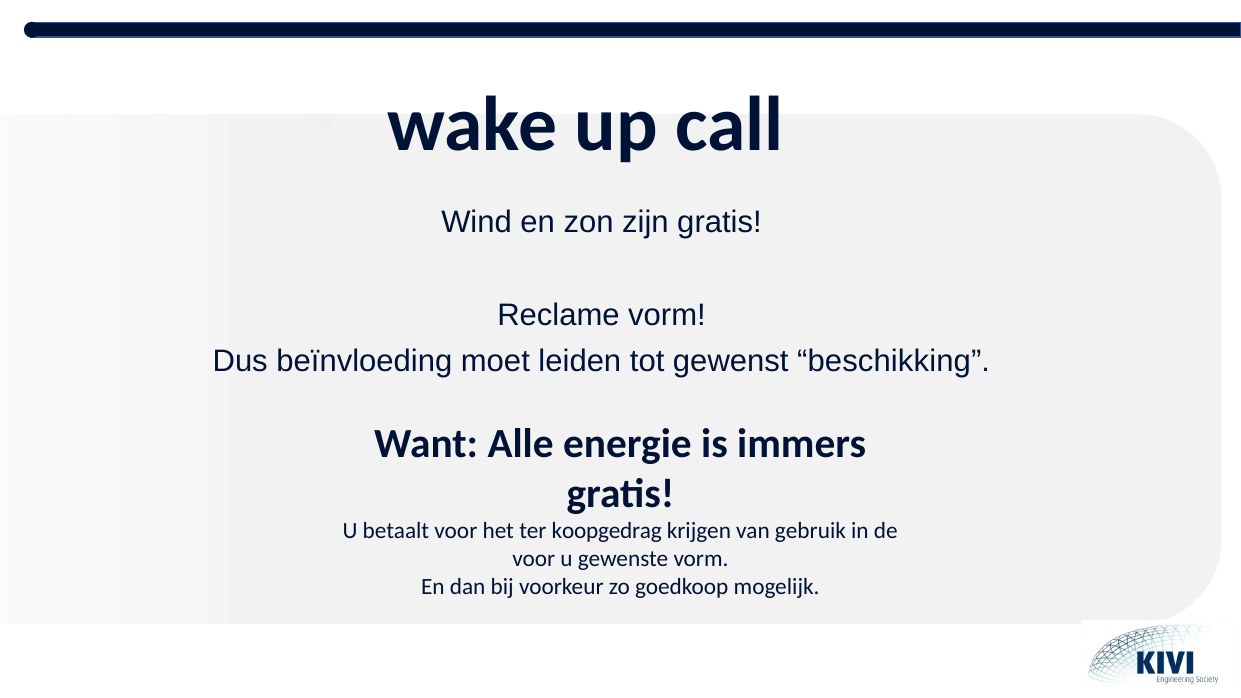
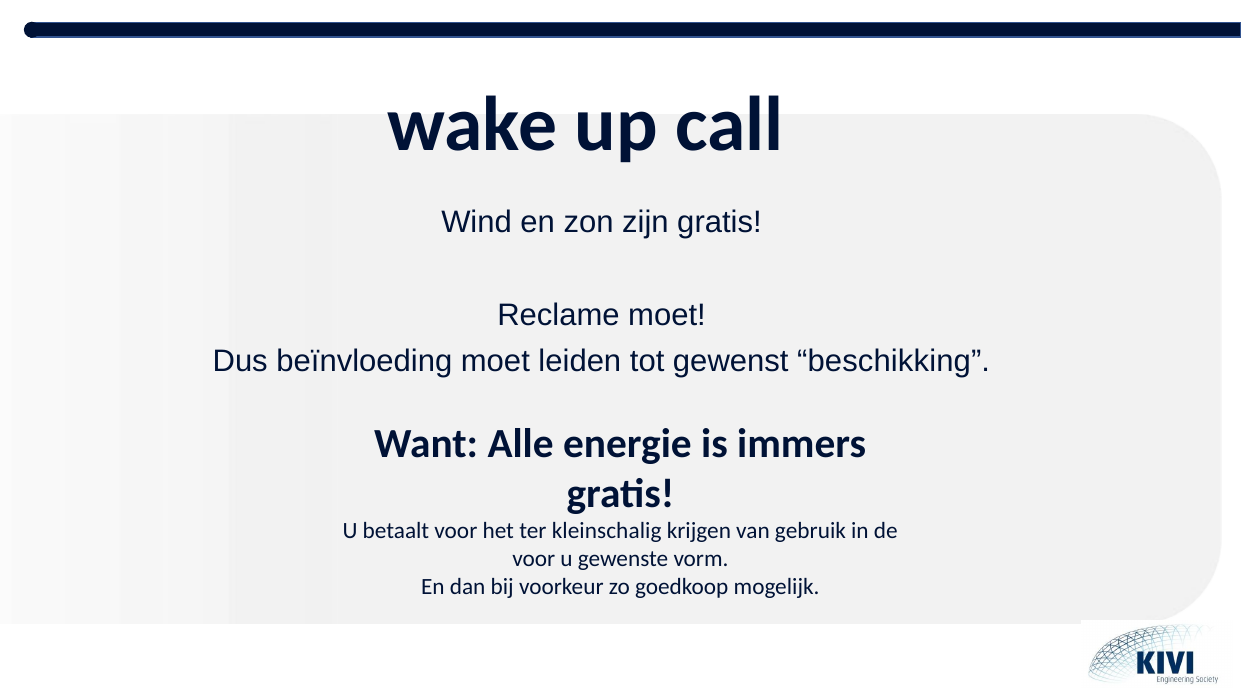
Reclame vorm: vorm -> moet (667, 315)
koopgedrag: koopgedrag -> kleinschalig (607, 531)
